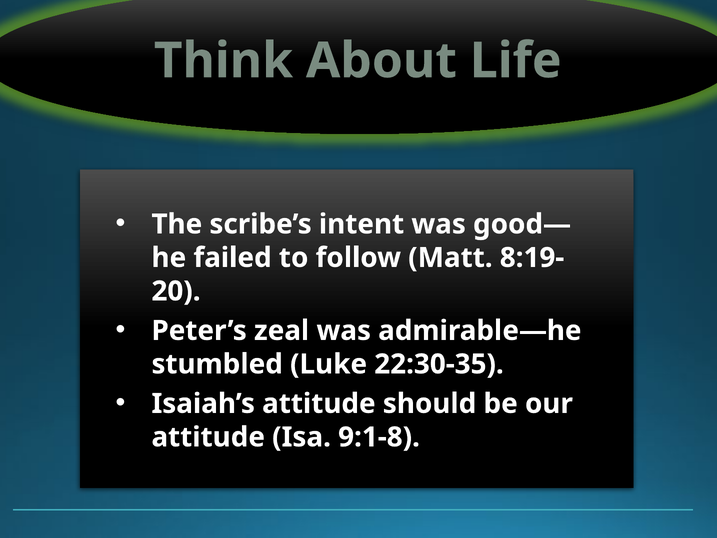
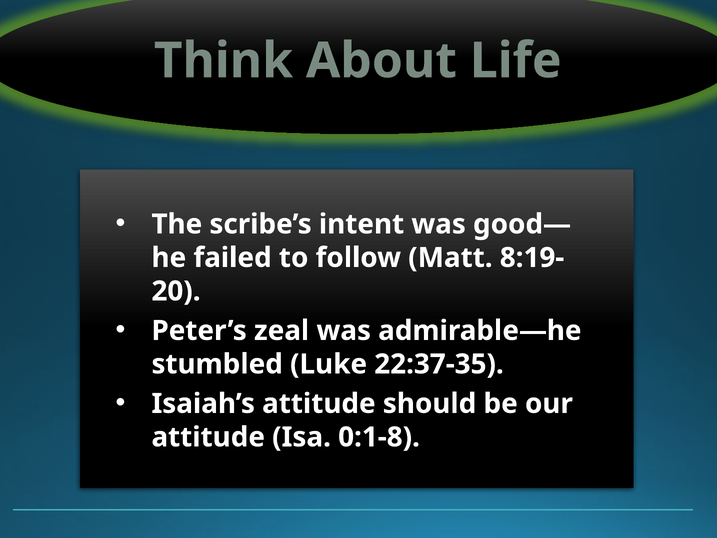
22:30-35: 22:30-35 -> 22:37-35 (439, 364)
9:1-8: 9:1-8 -> 0:1-8 (379, 437)
